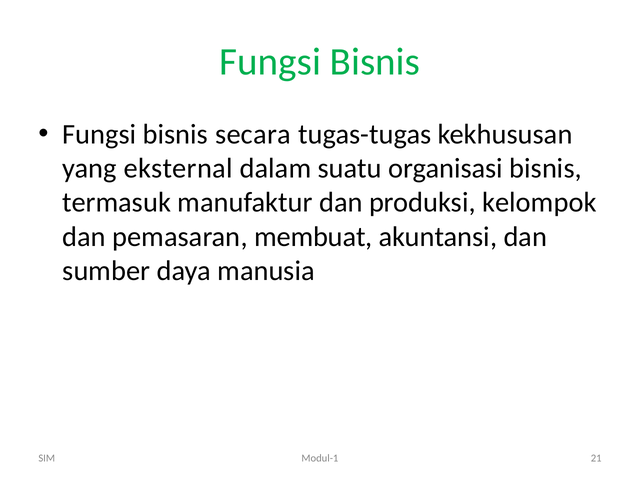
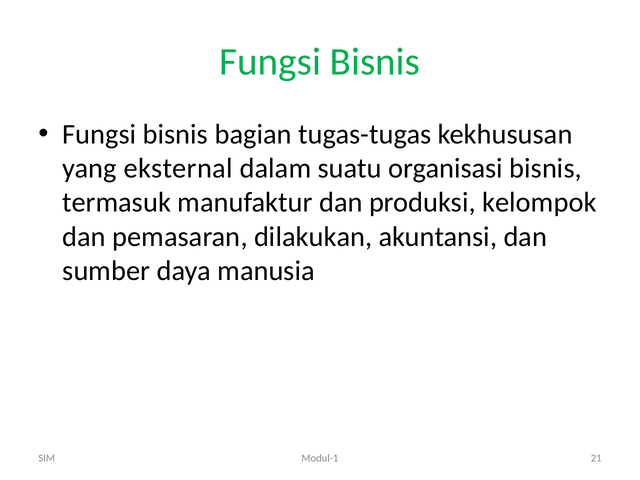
secara: secara -> bagian (253, 134)
membuat: membuat -> dilakukan (313, 237)
